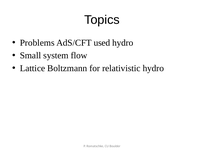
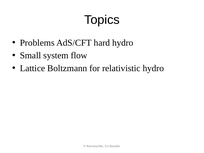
used: used -> hard (102, 43)
